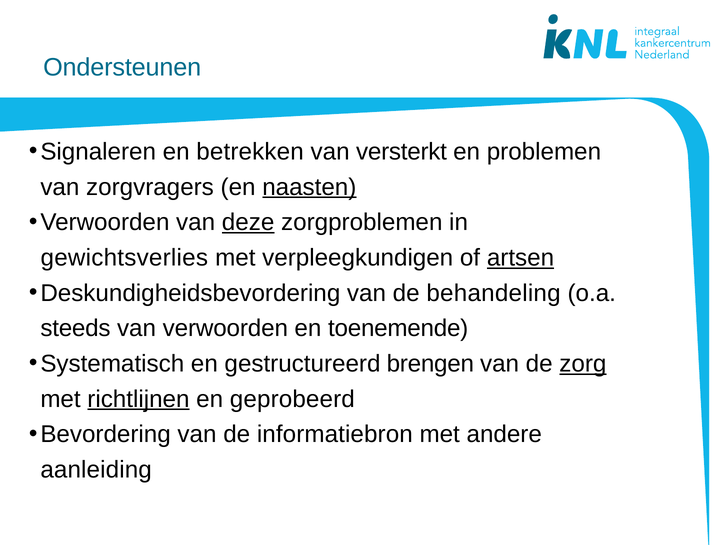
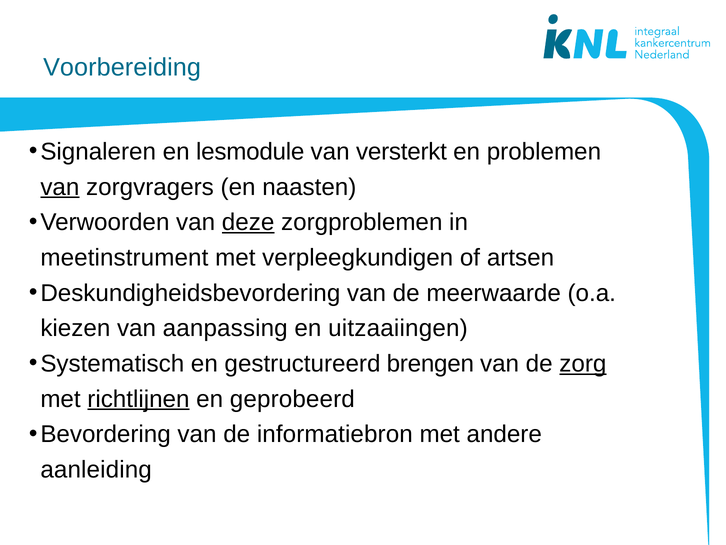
Ondersteunen: Ondersteunen -> Voorbereiding (122, 67)
betrekken: betrekken -> lesmodule (250, 152)
van underline: none -> present (60, 187)
naasten underline: present -> none (309, 187)
gewichtsverlies: gewichtsverlies -> meetinstrument (124, 257)
artsen underline: present -> none (520, 257)
behandeling: behandeling -> meerwaarde (494, 293)
steeds: steeds -> kiezen (75, 328)
van verwoorden: verwoorden -> aanpassing (225, 328)
toenemende: toenemende -> uitzaaiingen (398, 328)
